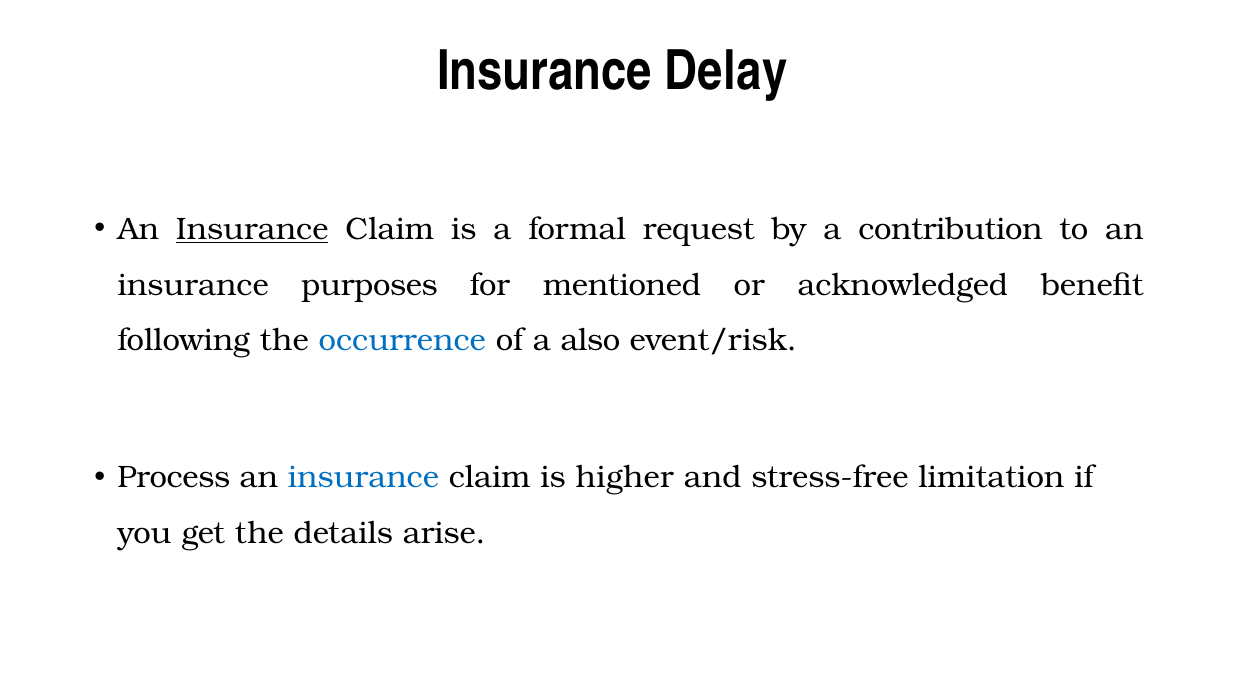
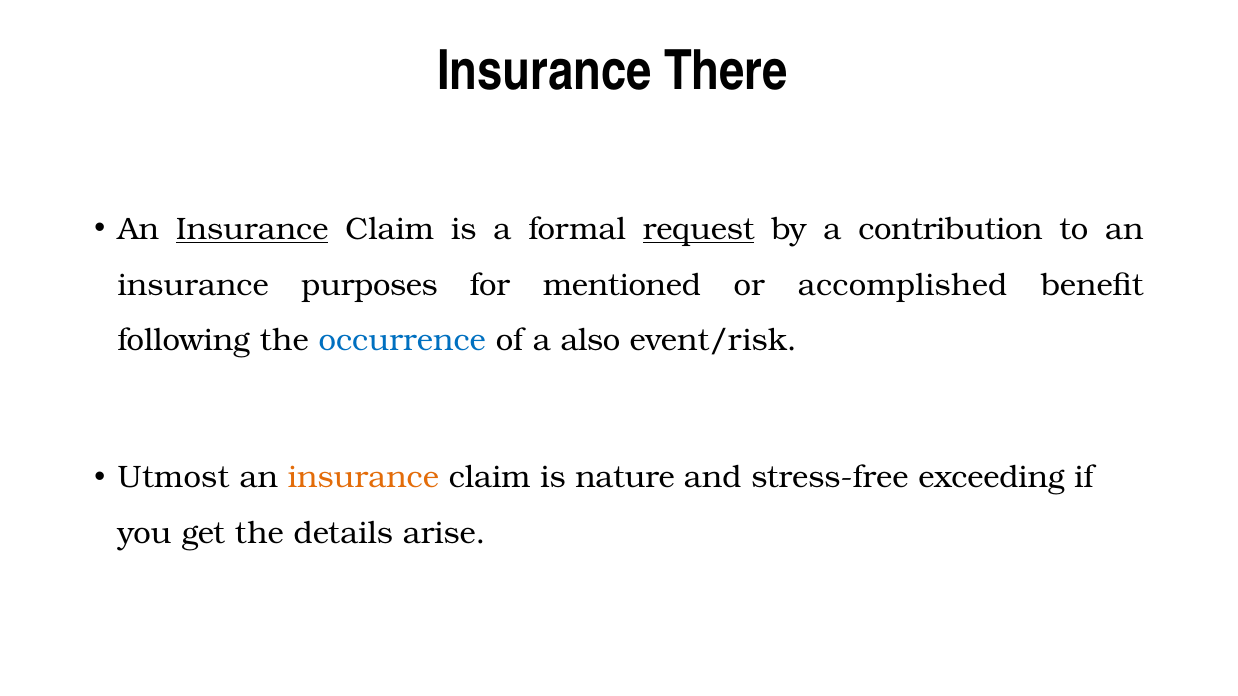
Delay: Delay -> There (726, 71)
request underline: none -> present (699, 229)
acknowledged: acknowledged -> accomplished (903, 285)
Process: Process -> Utmost (173, 478)
insurance colour: blue -> orange (363, 478)
higher: higher -> nature (625, 478)
limitation: limitation -> exceeding (991, 478)
